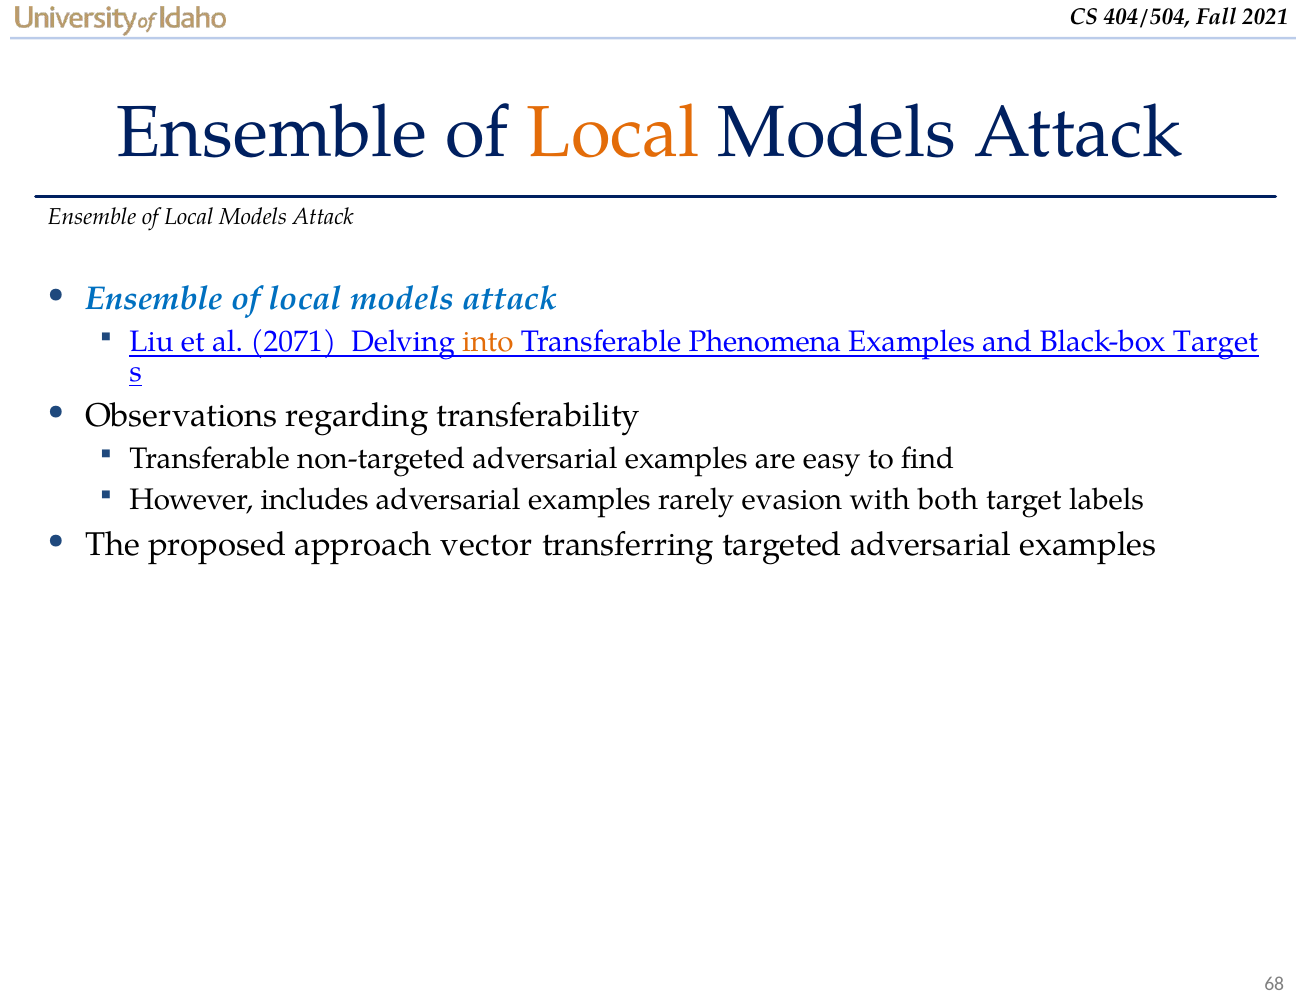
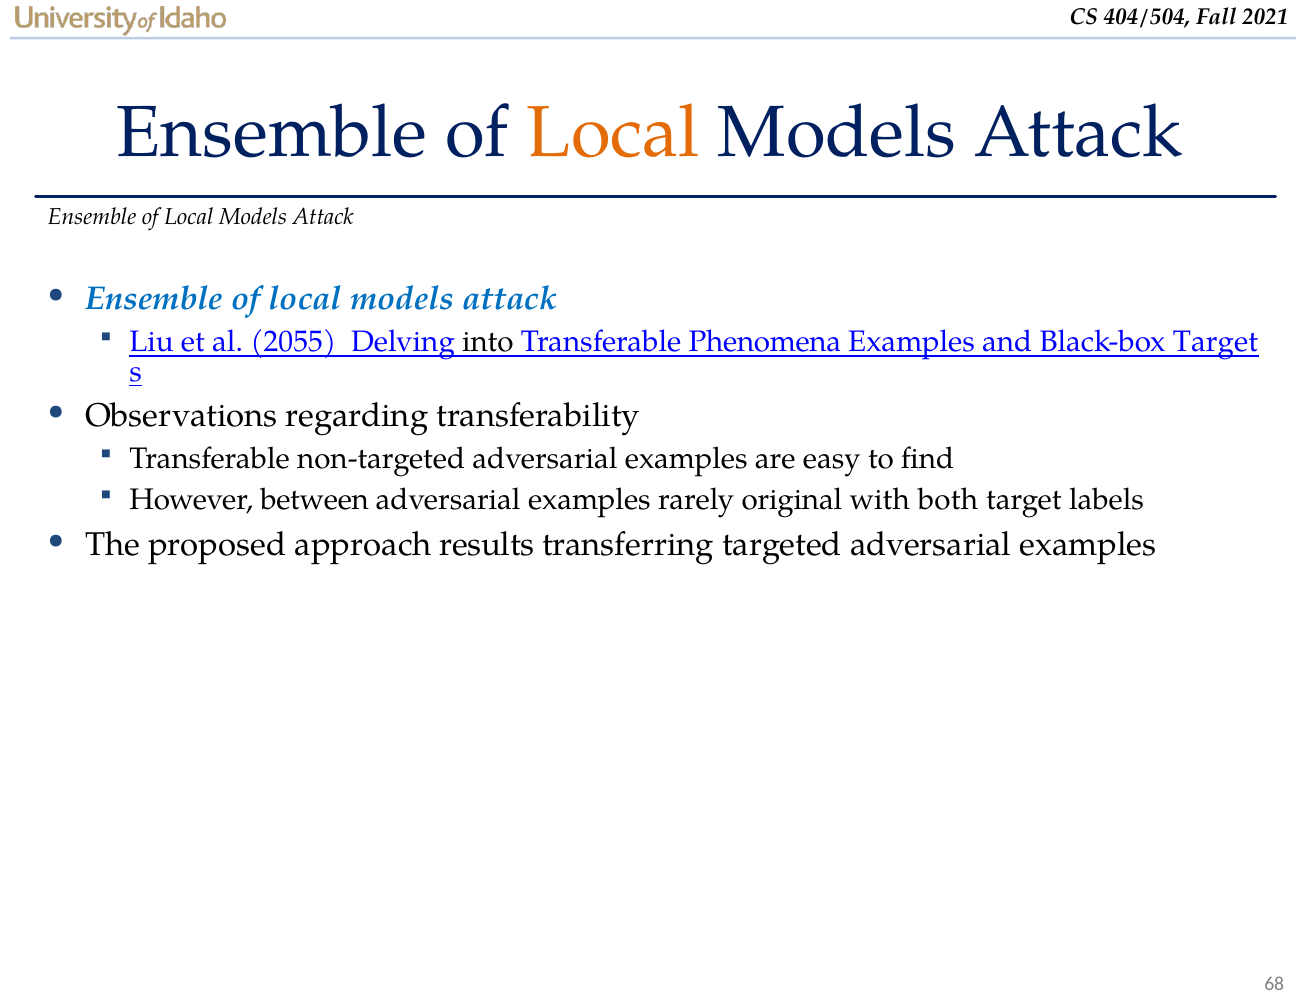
2071: 2071 -> 2055 (293, 342)
into colour: orange -> black (488, 342)
includes: includes -> between (315, 500)
evasion: evasion -> original (792, 500)
vector: vector -> results (487, 544)
